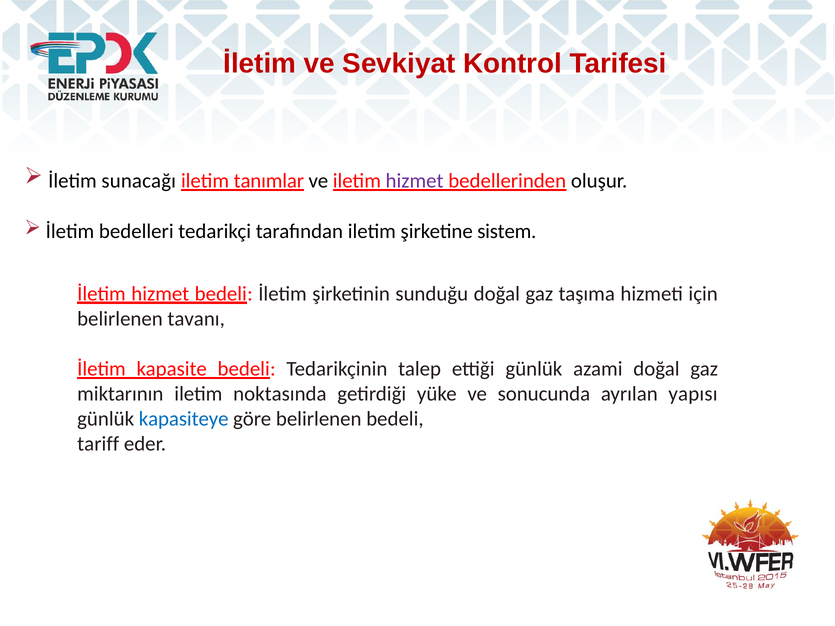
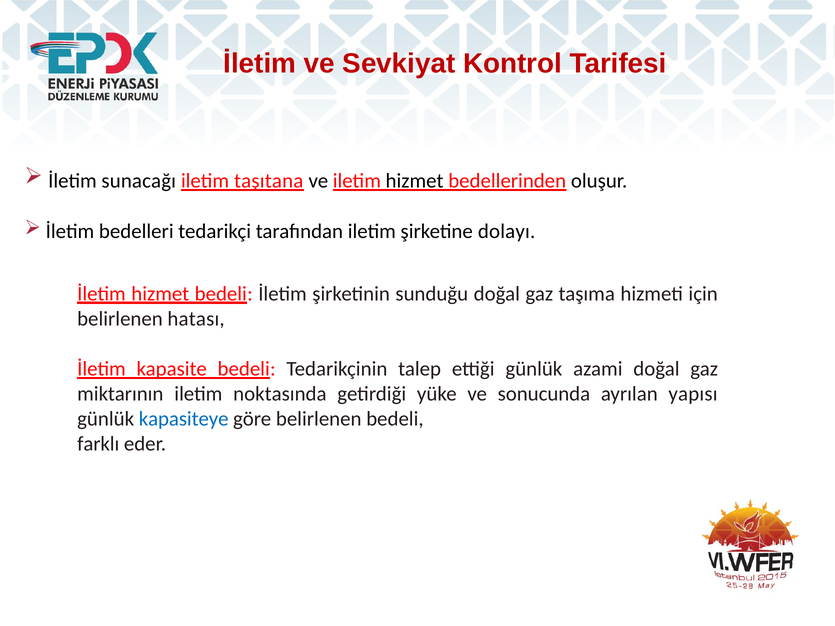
tanımlar: tanımlar -> taşıtana (269, 181)
hizmet colour: purple -> black (415, 181)
sistem: sistem -> dolayı (507, 231)
tavanı: tavanı -> hatası (196, 319)
tariff: tariff -> farklı (98, 444)
